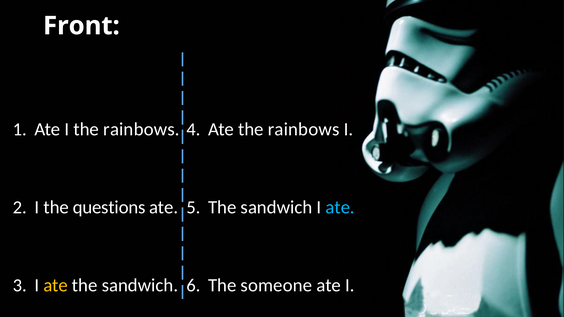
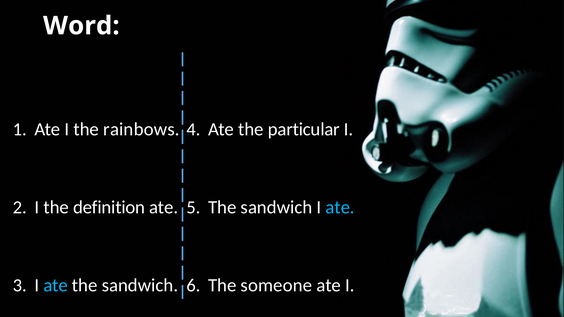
Front: Front -> Word (81, 26)
Ate the rainbows: rainbows -> particular (304, 129)
questions: questions -> definition (109, 207)
ate colour: yellow -> light blue (56, 286)
